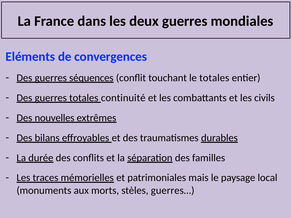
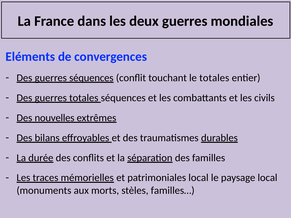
totales continuité: continuité -> séquences (123, 98)
patrimoniales mais: mais -> local (198, 178)
guerres…: guerres… -> familles… (173, 191)
